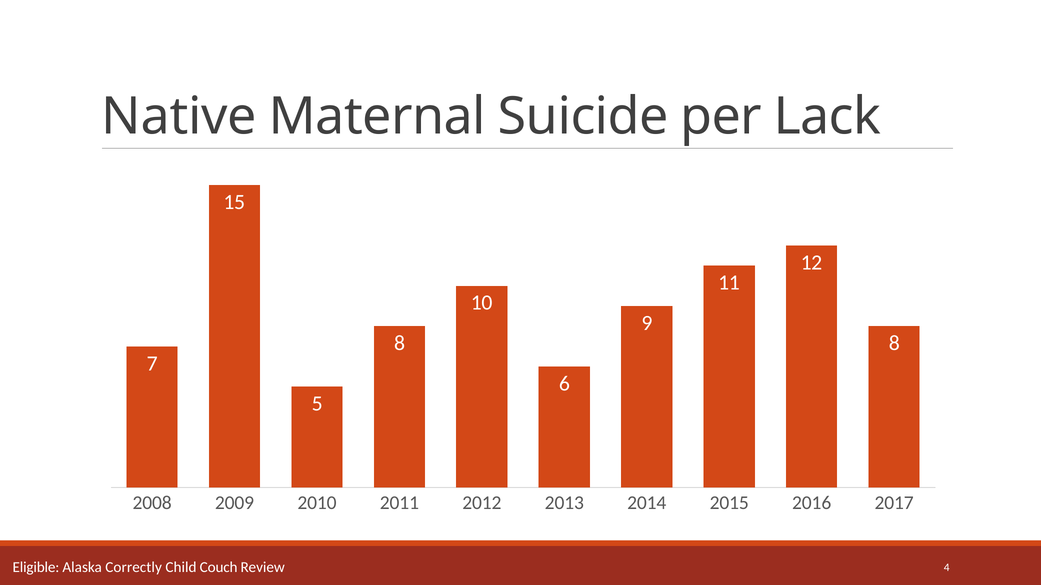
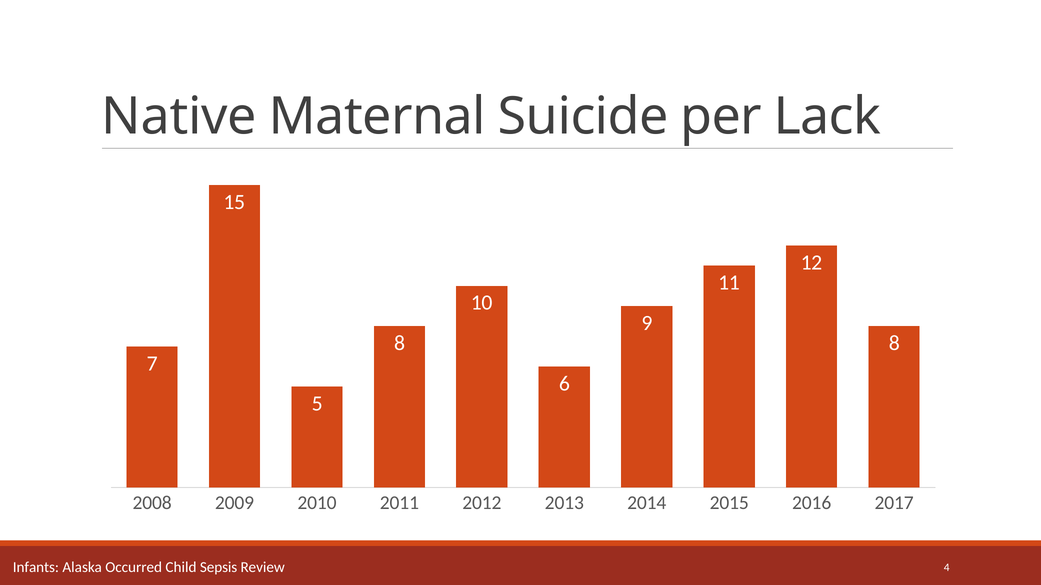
Eligible: Eligible -> Infants (36, 568)
Correctly: Correctly -> Occurred (134, 568)
Couch: Couch -> Sepsis (219, 568)
